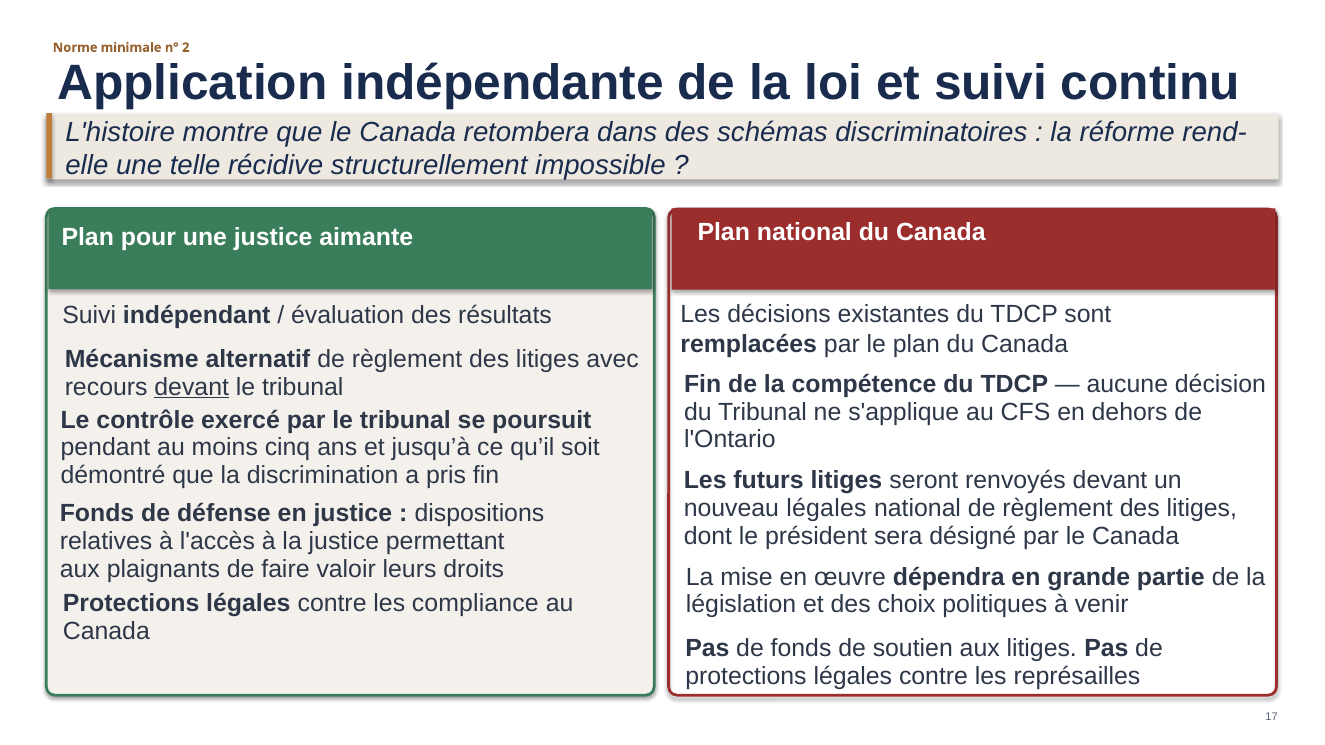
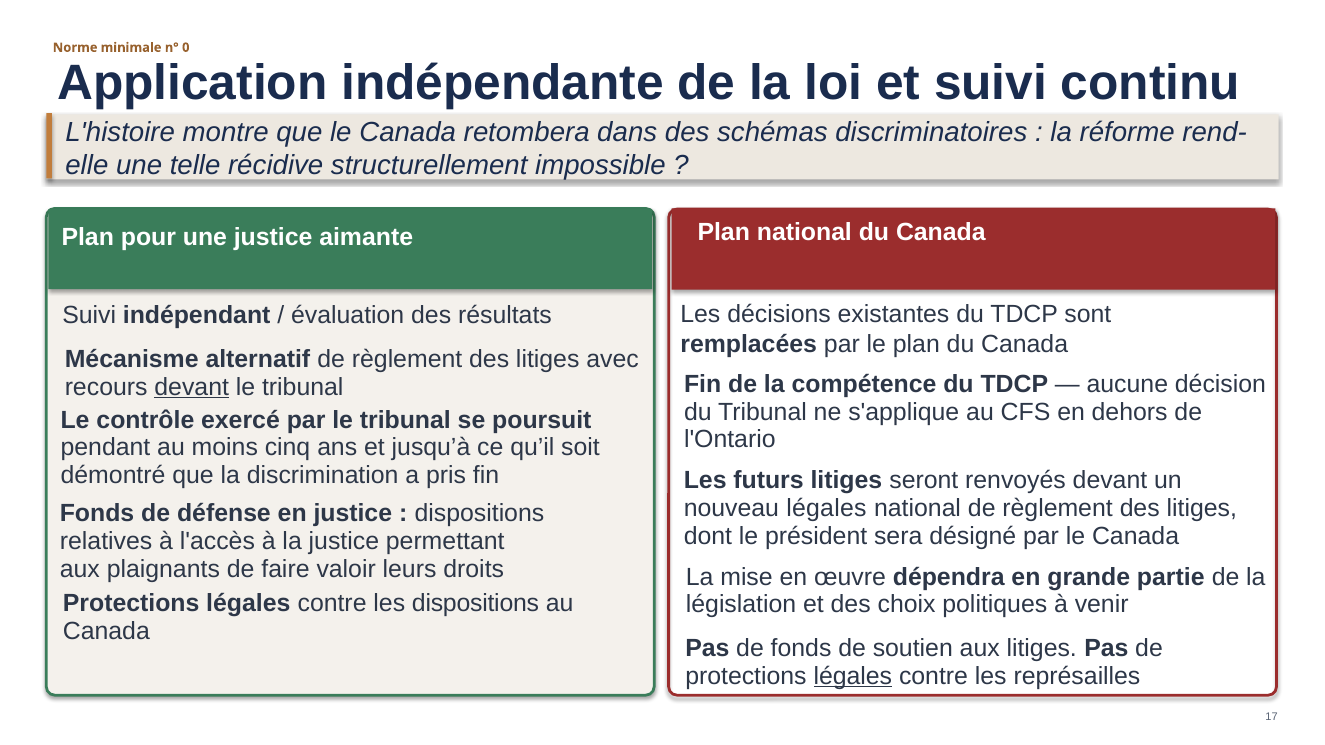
2: 2 -> 0 (186, 48)
les compliance: compliance -> dispositions (476, 604)
légales underline: none -> present (853, 676)
